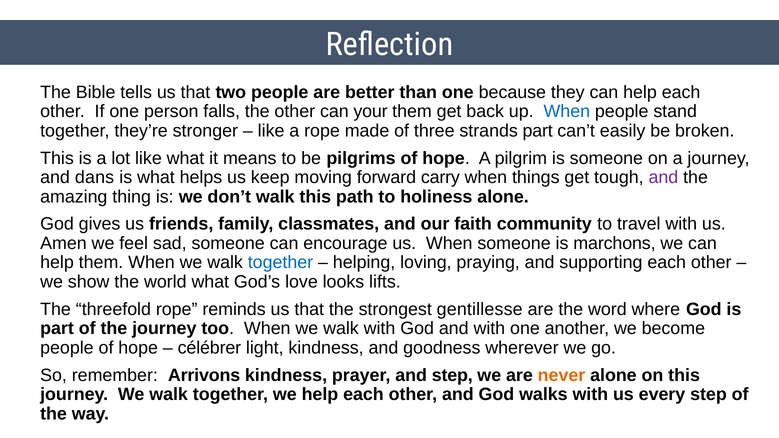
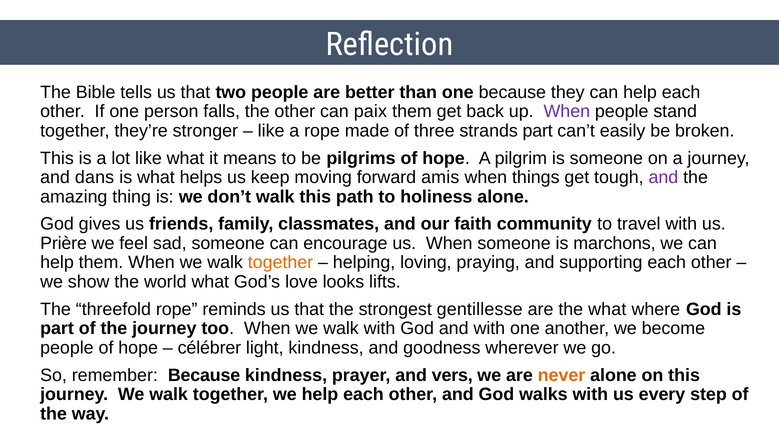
your: your -> paix (370, 112)
When colour: blue -> purple (567, 112)
carry: carry -> amis (440, 177)
Amen: Amen -> Prière (64, 243)
together colour: blue -> orange (280, 263)
the word: word -> what (607, 309)
remember Arrivons: Arrivons -> Because (204, 375)
and step: step -> vers (452, 375)
